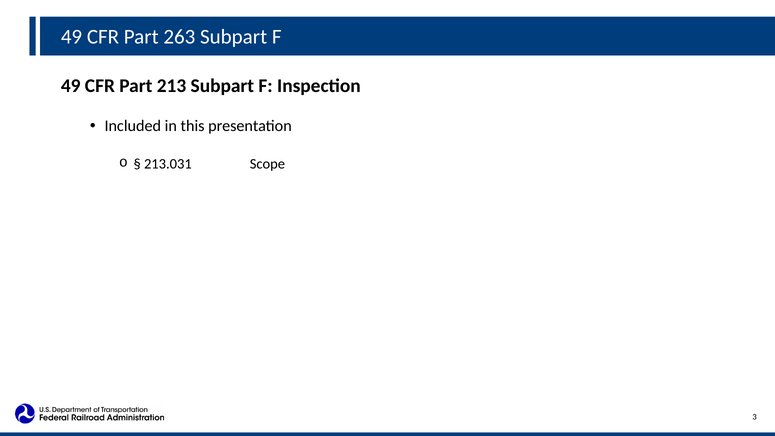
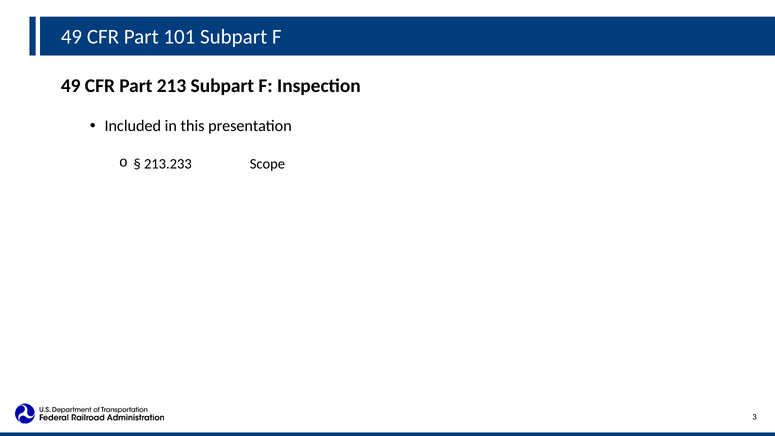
263: 263 -> 101 (179, 37)
213.031: 213.031 -> 213.233 (168, 164)
